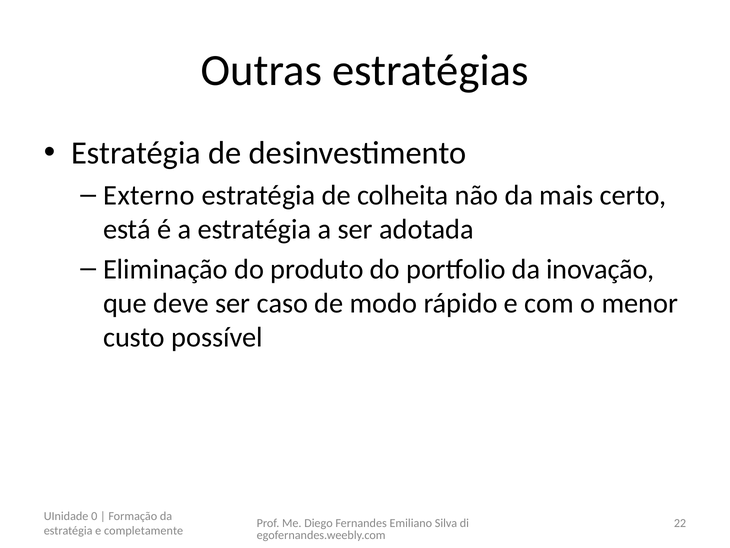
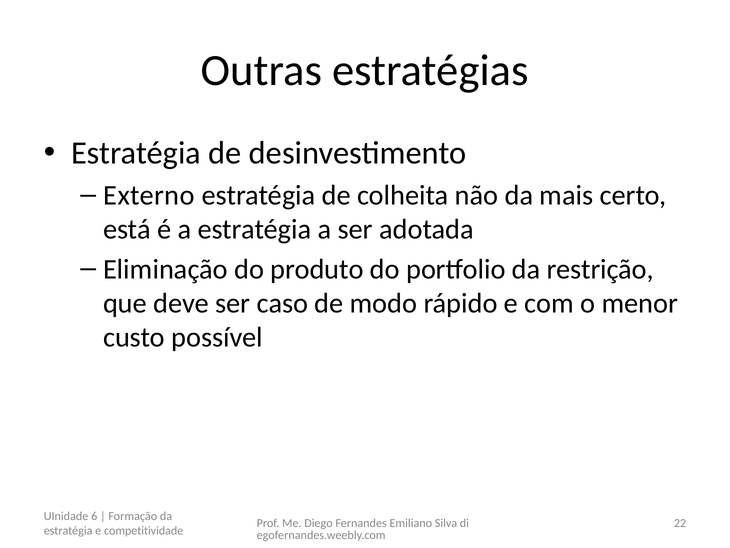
inovação: inovação -> restrição (600, 269)
0: 0 -> 6 (94, 516)
completamente: completamente -> competitividade (144, 530)
